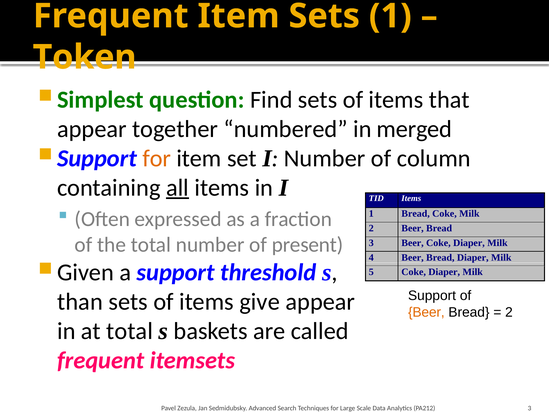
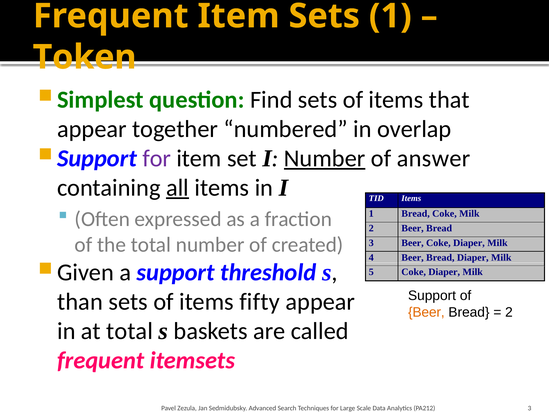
merged: merged -> overlap (414, 129)
for colour: orange -> purple (157, 158)
Number underline: none -> present (325, 158)
column: column -> answer (434, 158)
present: present -> created (308, 245)
give: give -> fifty (260, 302)
